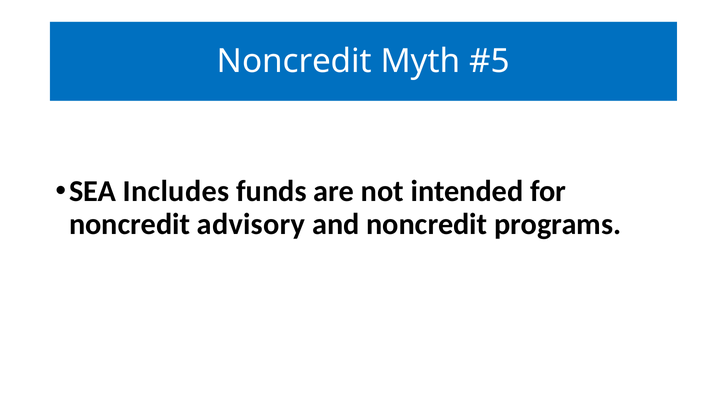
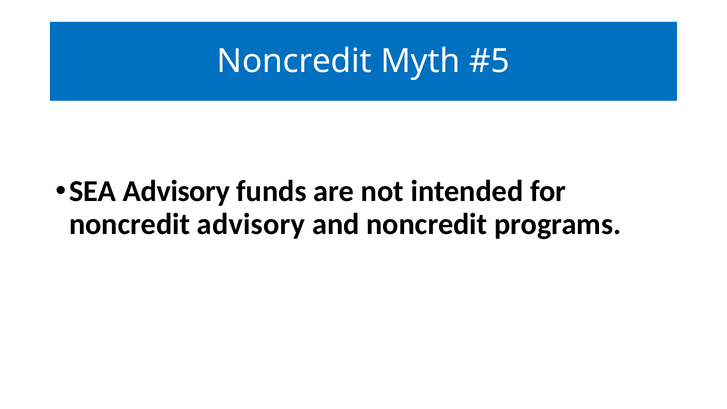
SEA Includes: Includes -> Advisory (176, 191)
